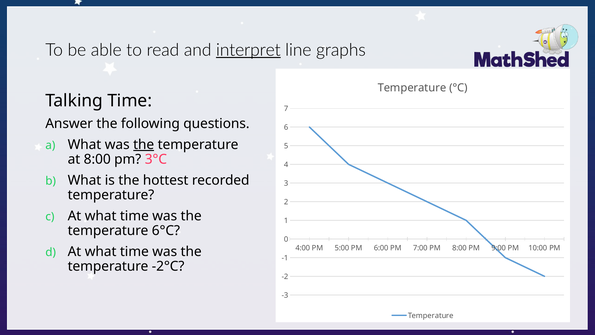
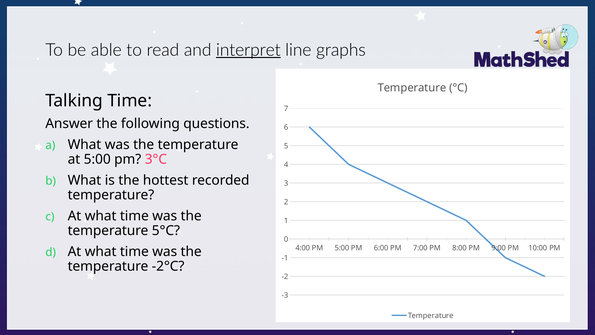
the underline: present -> none (144, 144)
at 8:00: 8:00 -> 5:00 (97, 159)
6°C: 6°C -> 5°C (166, 230)
